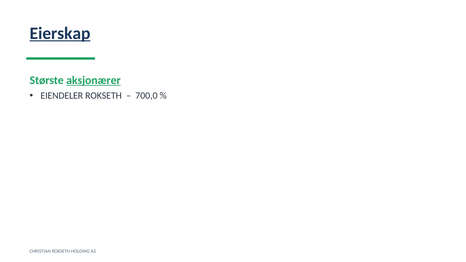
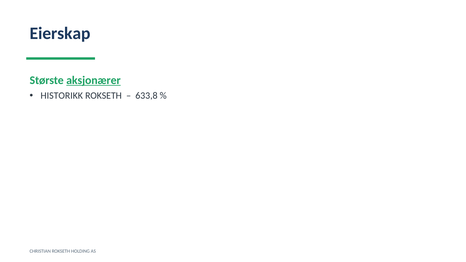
Eierskap underline: present -> none (60, 33)
EIENDELER: EIENDELER -> HISTORIKK (62, 96)
700,0: 700,0 -> 633,8 (146, 96)
